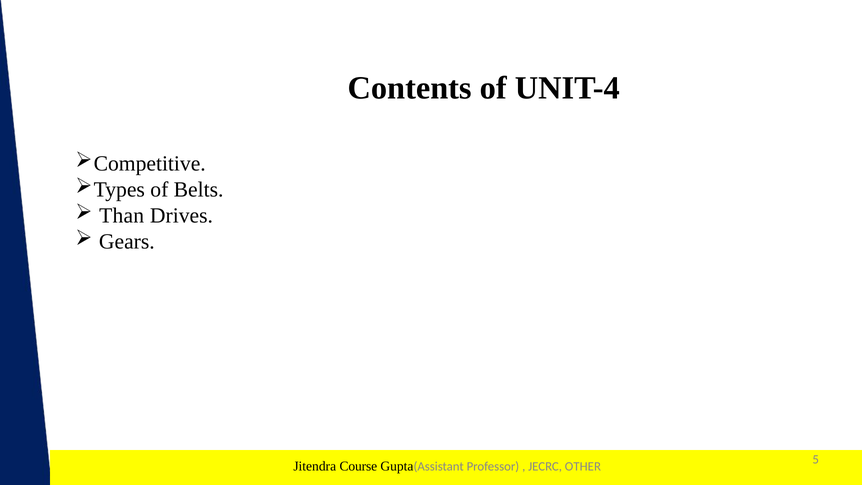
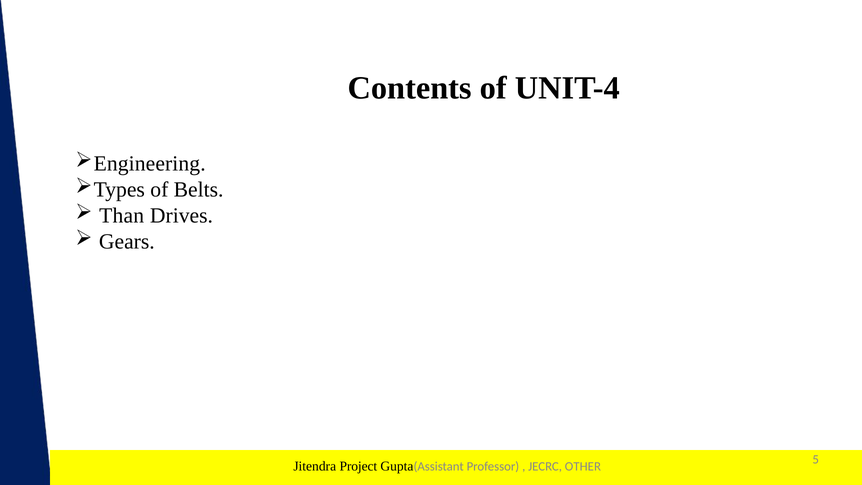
Competitive: Competitive -> Engineering (150, 164)
Course: Course -> Project (358, 466)
